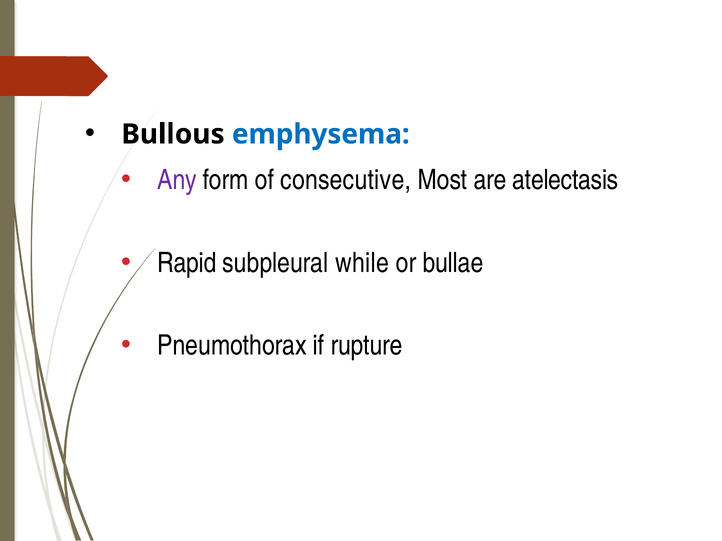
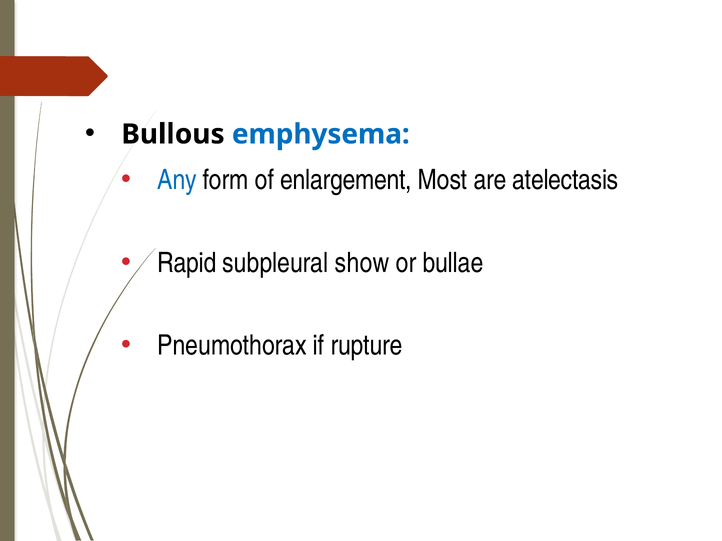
Any colour: purple -> blue (177, 180)
consecutive: consecutive -> enlargement (346, 180)
while: while -> show (362, 263)
